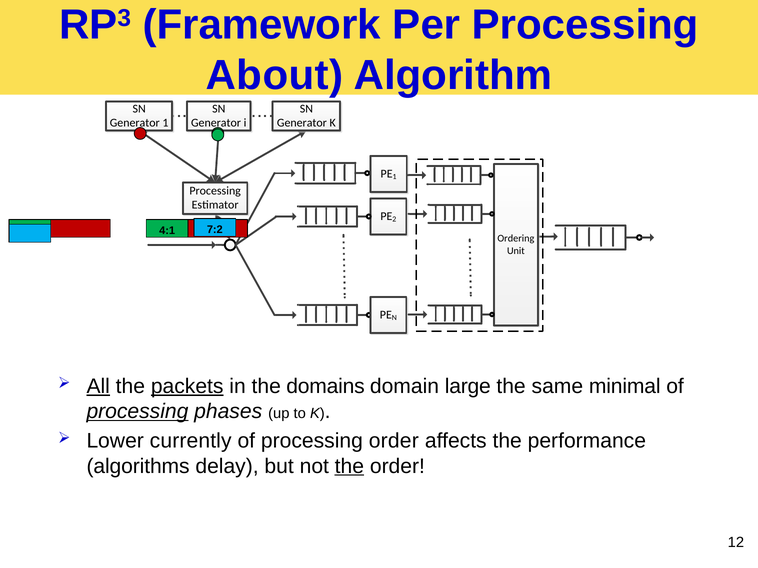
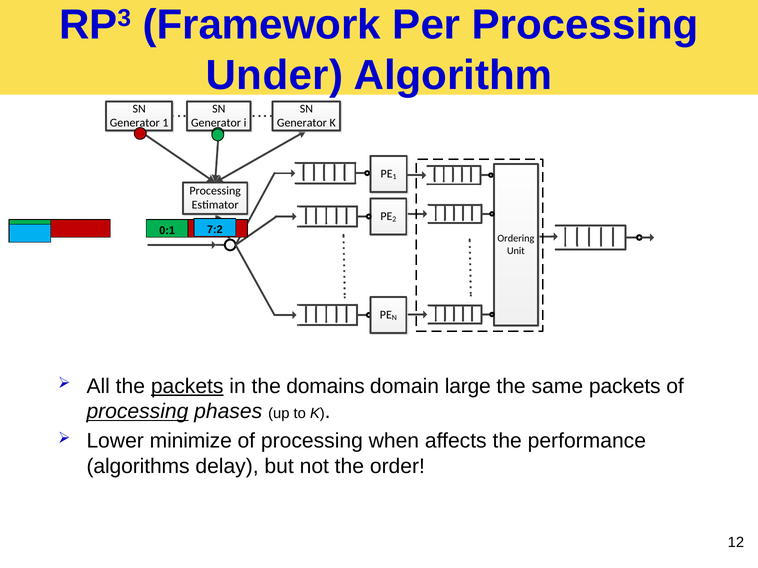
About: About -> Under (274, 76)
4:1: 4:1 -> 0:1 (167, 231)
All underline: present -> none (98, 386)
same minimal: minimal -> packets (625, 386)
currently: currently -> minimize (191, 441)
processing order: order -> when (394, 441)
the underline: present -> none (349, 466)
